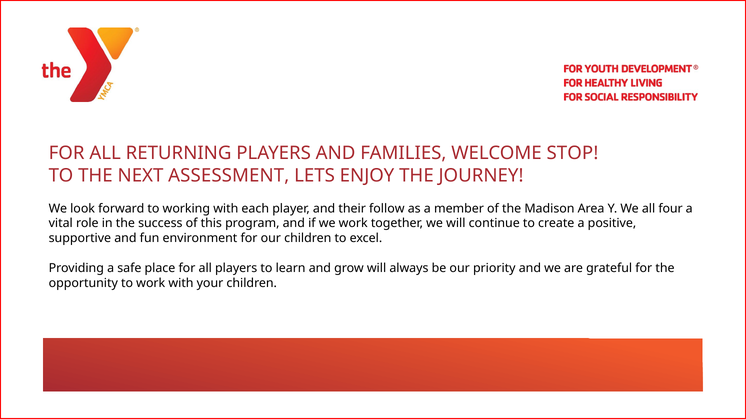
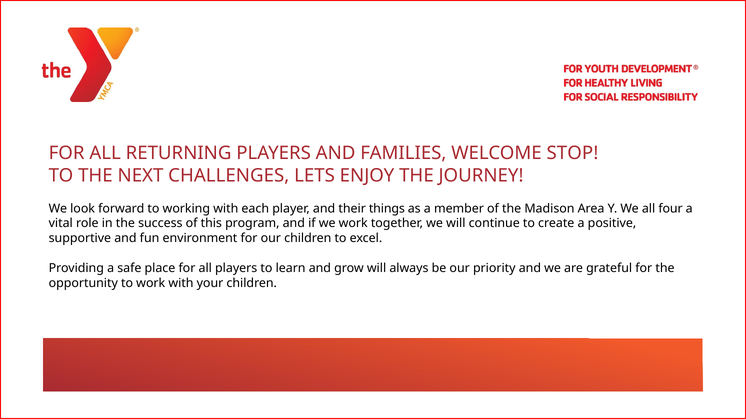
ASSESSMENT: ASSESSMENT -> CHALLENGES (229, 176)
follow: follow -> things (387, 209)
